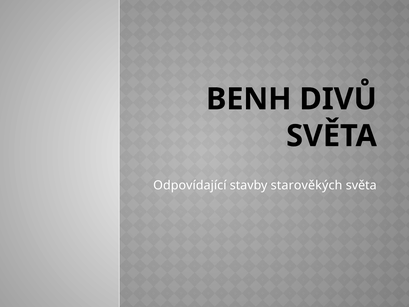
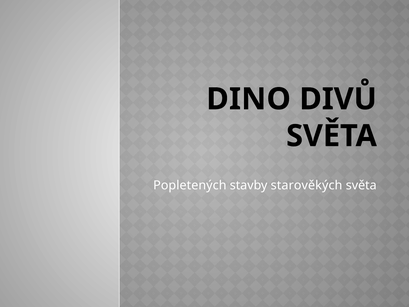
BENH: BENH -> DINO (249, 99)
Odpovídající: Odpovídající -> Popletených (190, 185)
